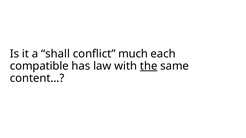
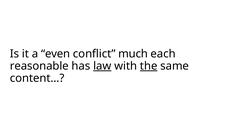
shall: shall -> even (56, 54)
compatible: compatible -> reasonable (39, 66)
law underline: none -> present (102, 66)
